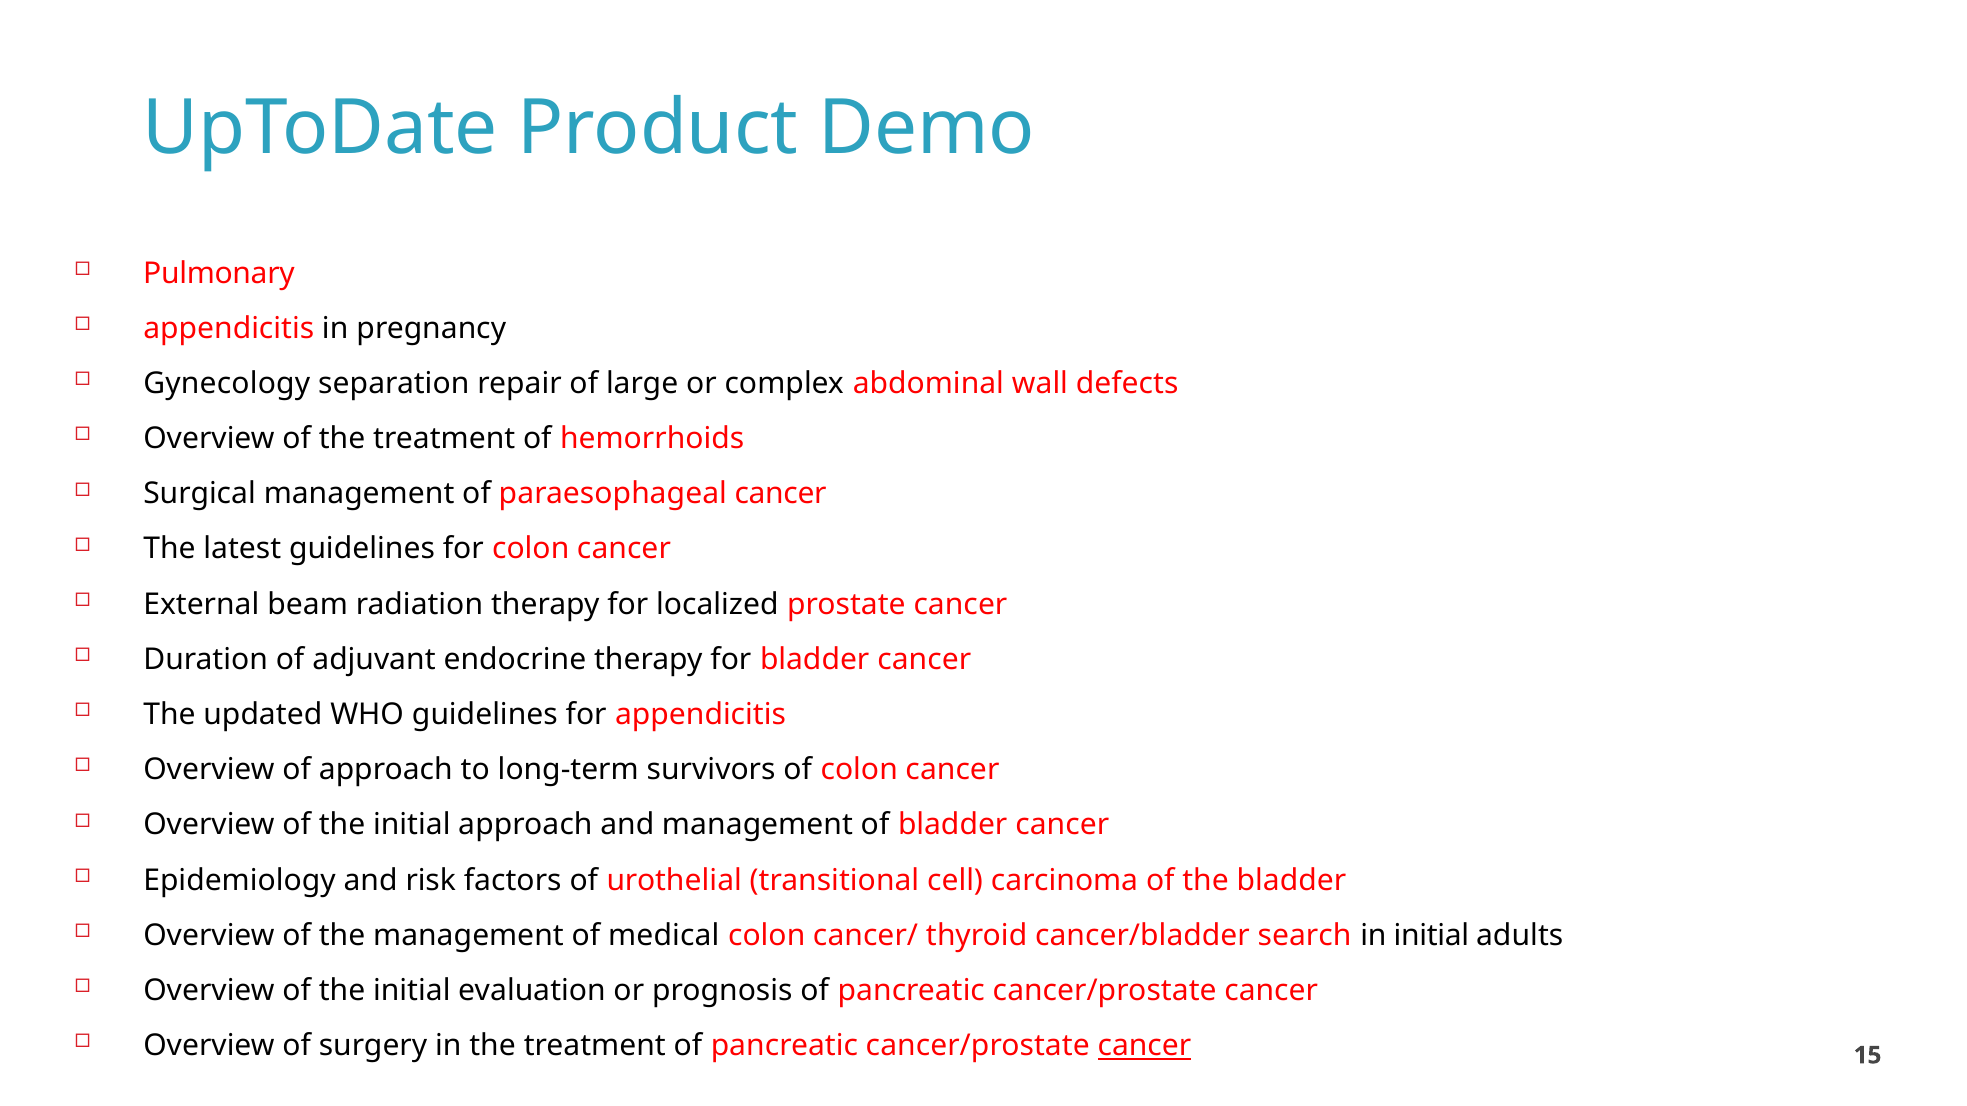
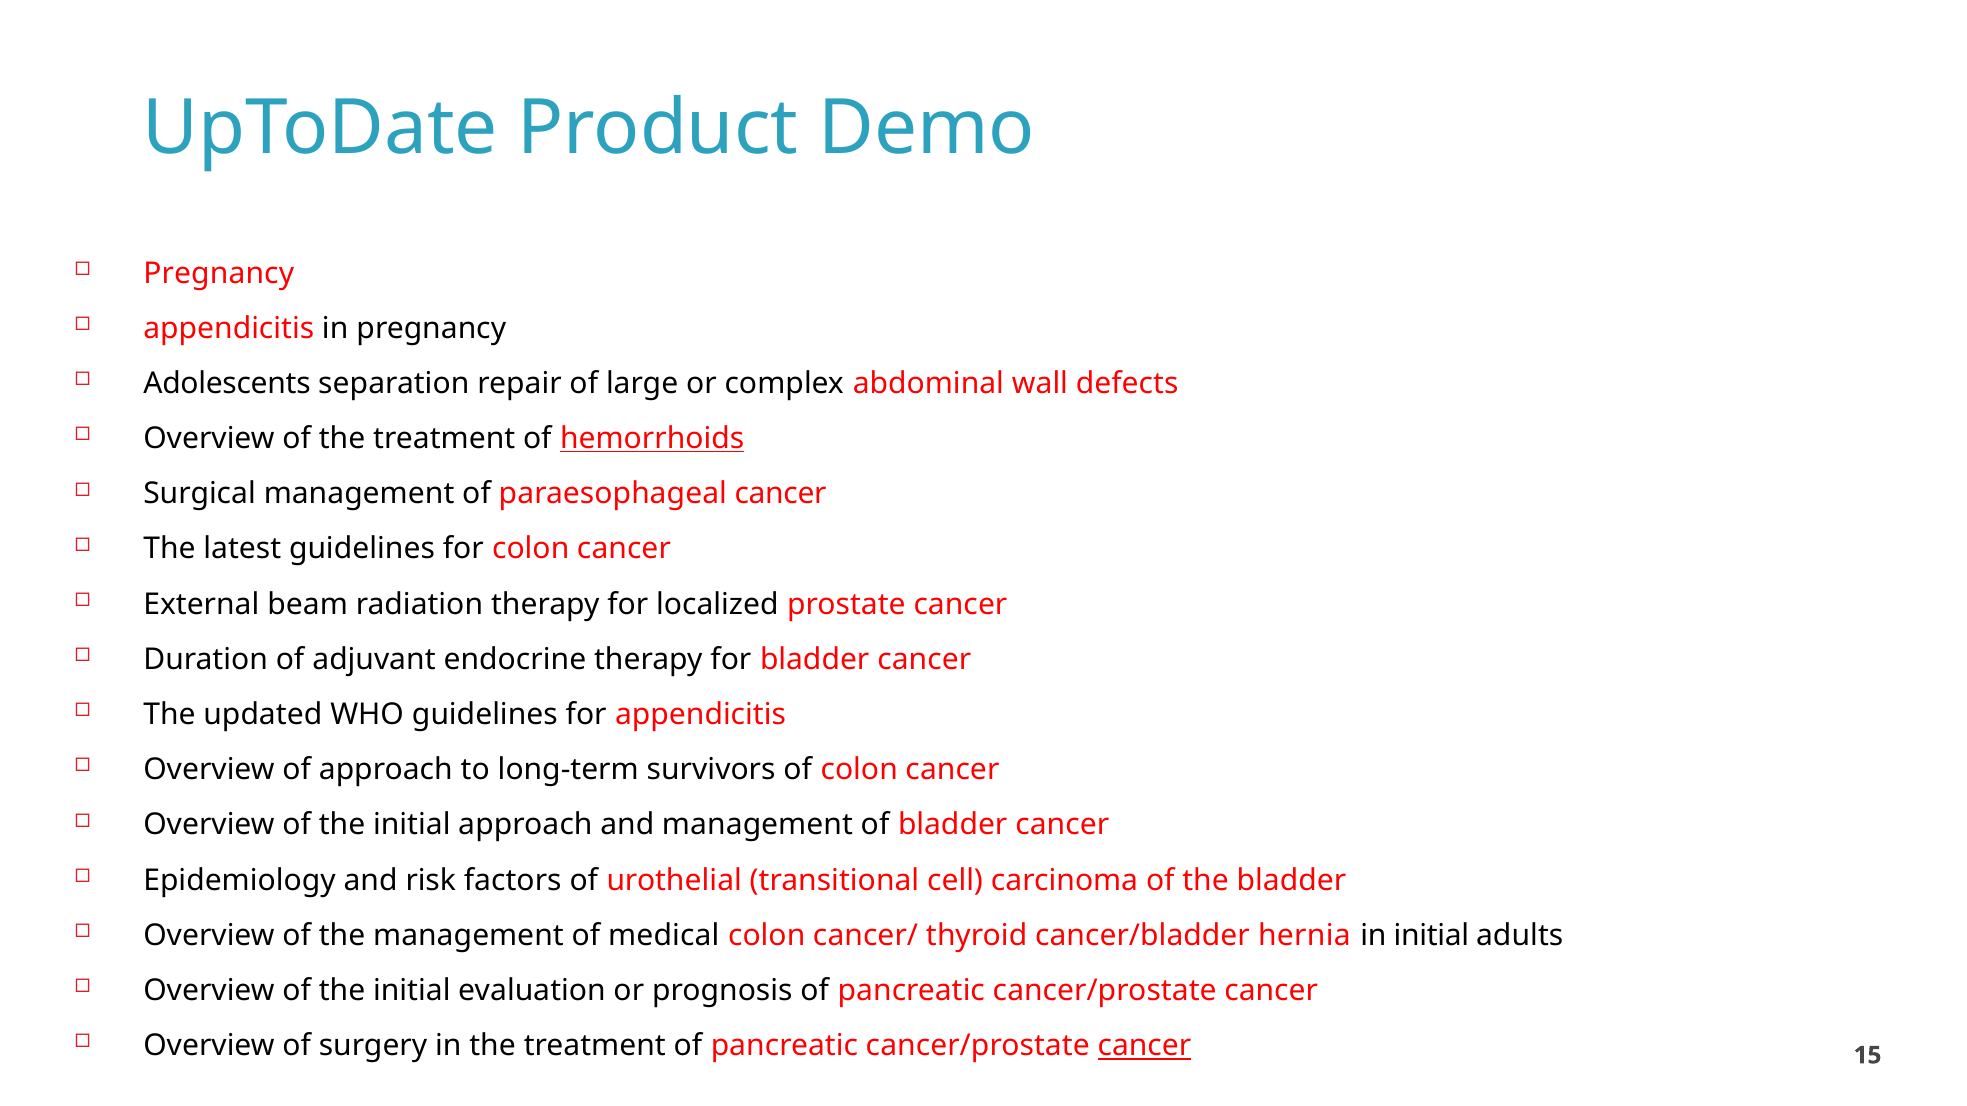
Pulmonary: Pulmonary -> Pregnancy (219, 273)
Gynecology: Gynecology -> Adolescents (227, 384)
hemorrhoids underline: none -> present (652, 439)
search: search -> hernia (1304, 936)
